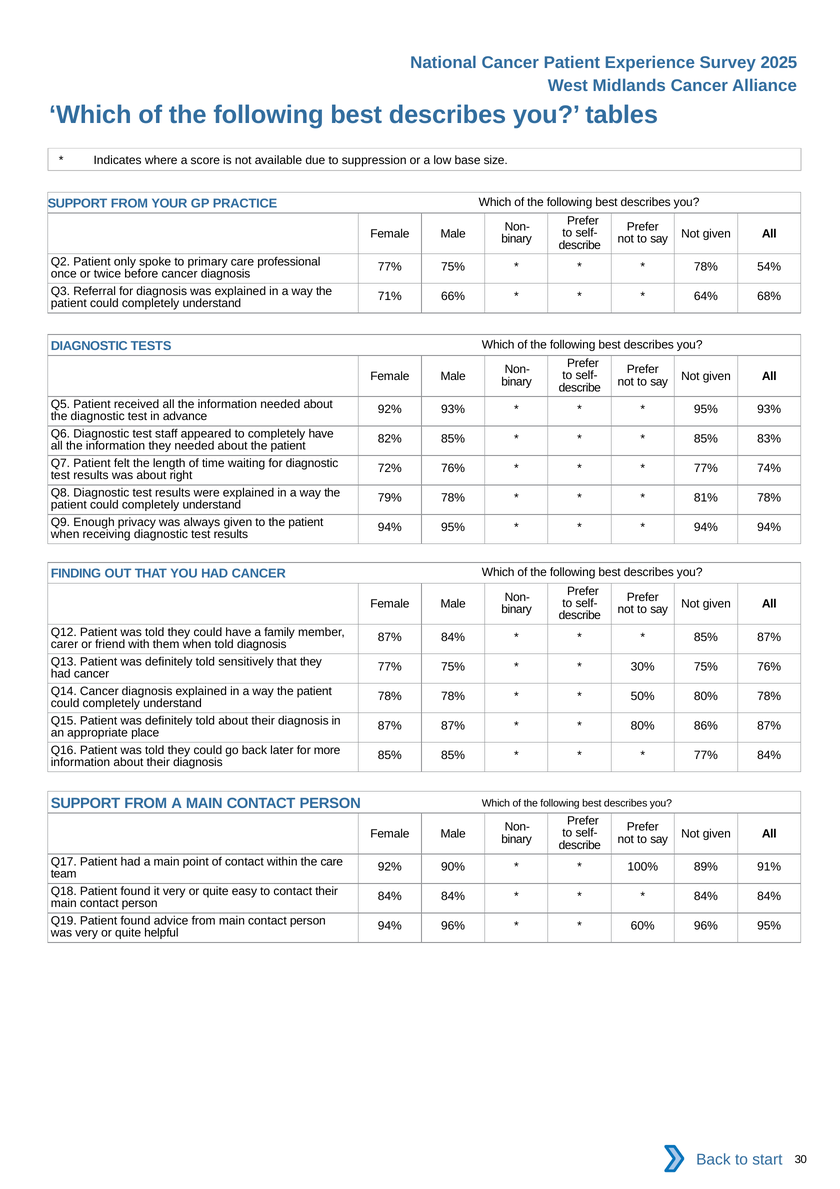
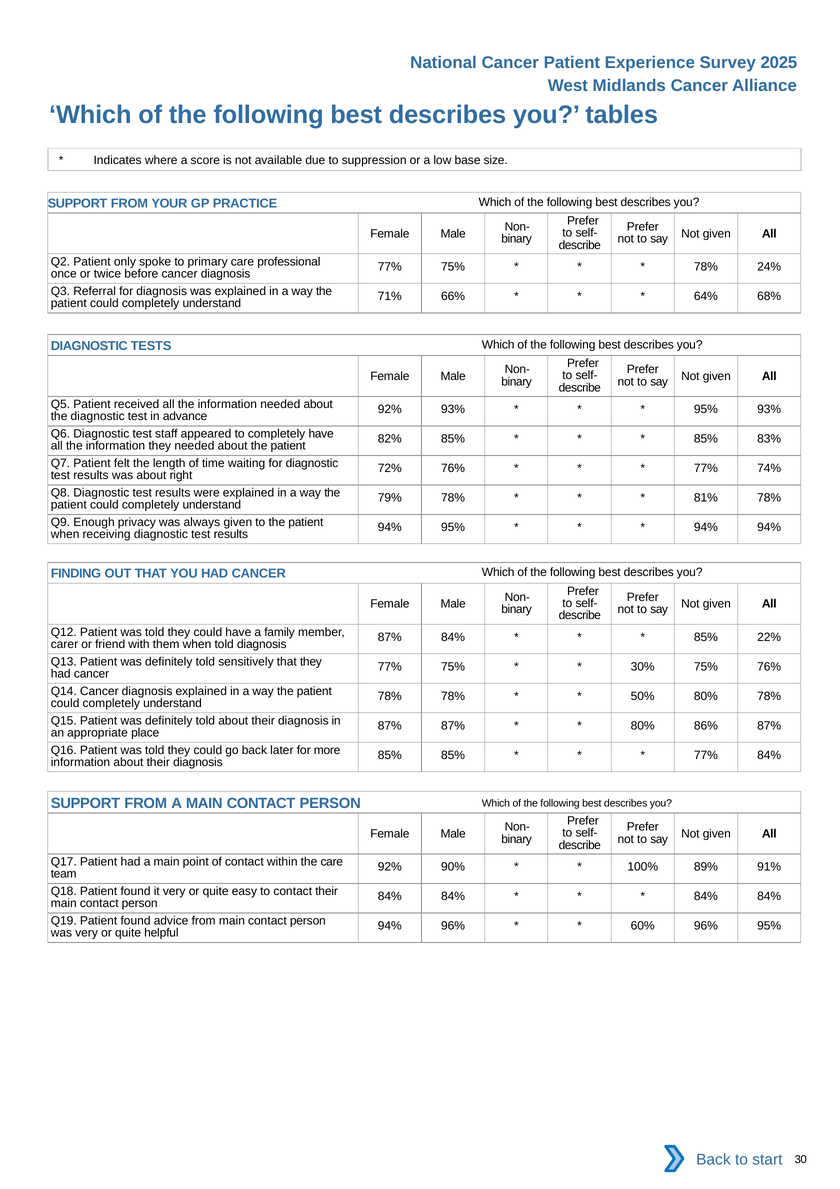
54%: 54% -> 24% (769, 267)
85% 87%: 87% -> 22% (769, 637)
